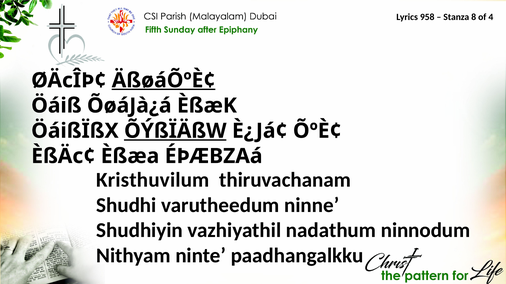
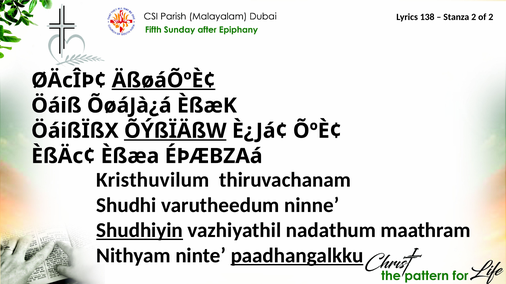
958: 958 -> 138 (427, 17)
Stanza 8: 8 -> 2 (474, 17)
of 4: 4 -> 2 (491, 17)
Shudhiyin underline: none -> present (140, 231)
ninnodum: ninnodum -> maathram (426, 231)
paadhangalkku underline: none -> present (297, 256)
